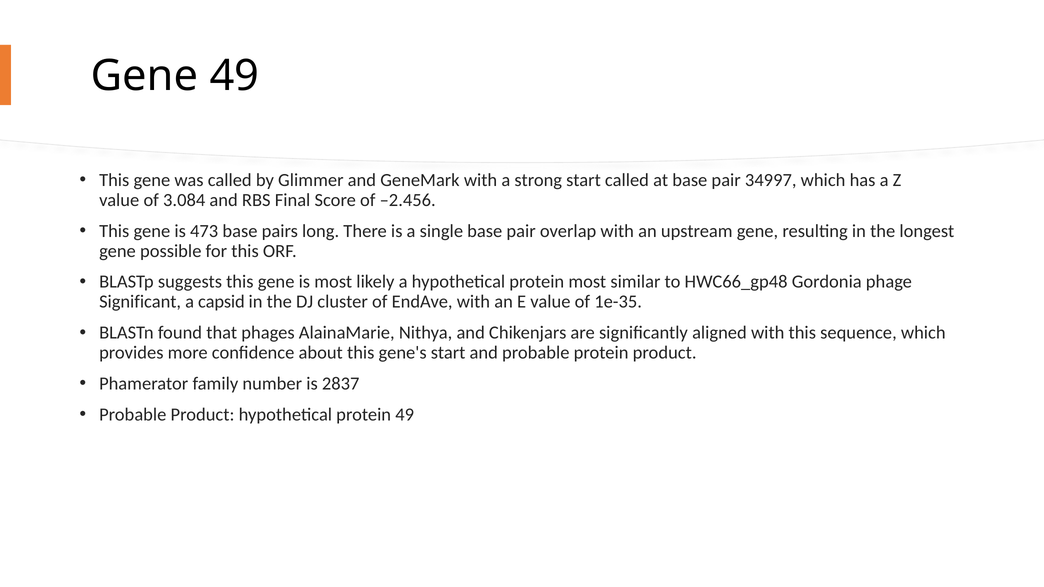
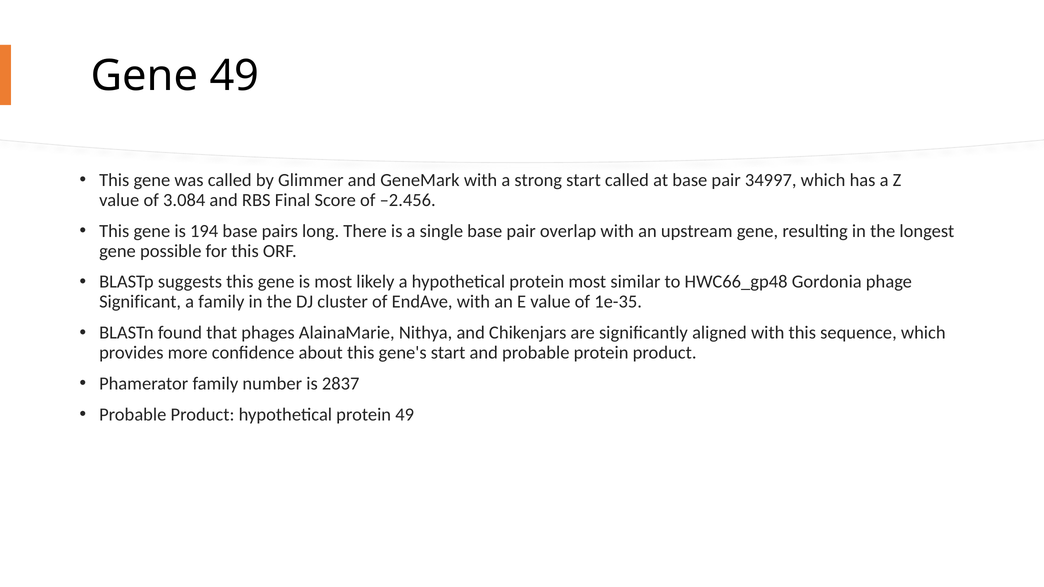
473: 473 -> 194 (204, 231)
a capsid: capsid -> family (221, 302)
